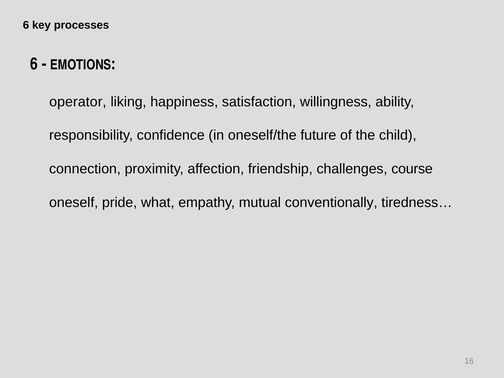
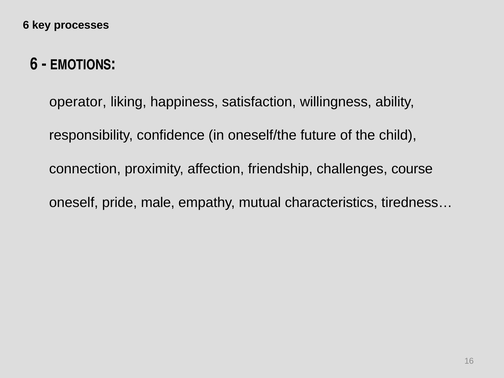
what: what -> male (158, 203)
conventionally: conventionally -> characteristics (331, 203)
